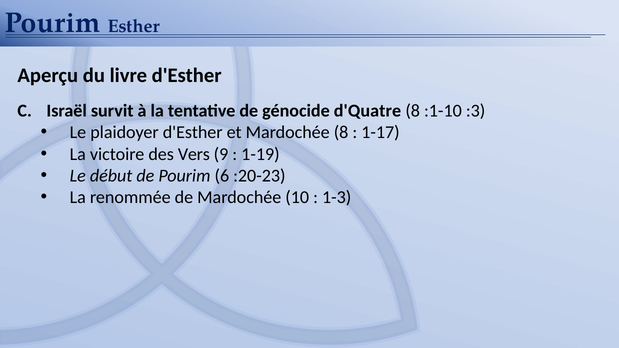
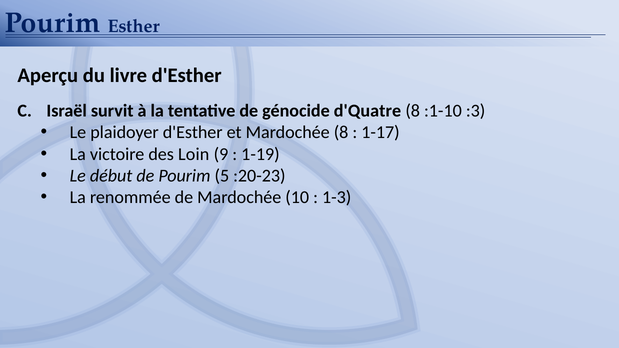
Vers: Vers -> Loin (194, 154)
6: 6 -> 5 (222, 176)
